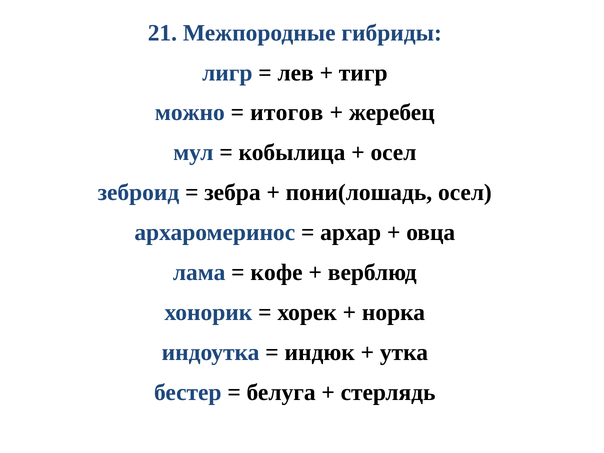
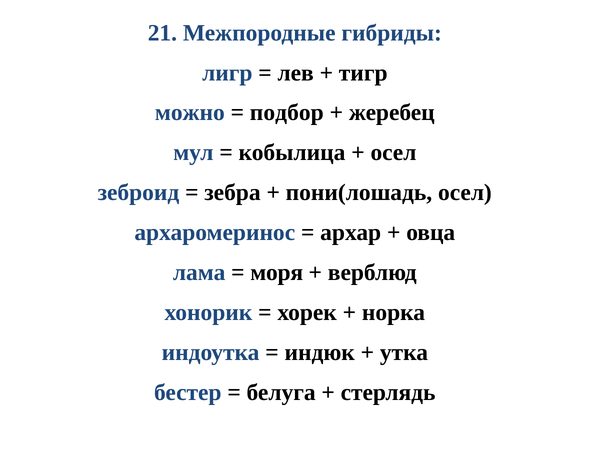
итогов: итогов -> подбор (287, 113)
кофе: кофе -> моря (277, 273)
